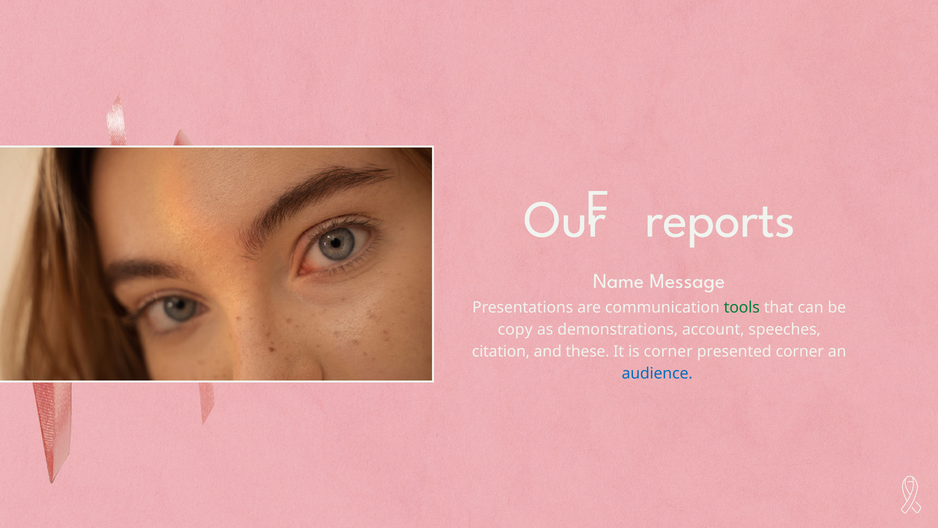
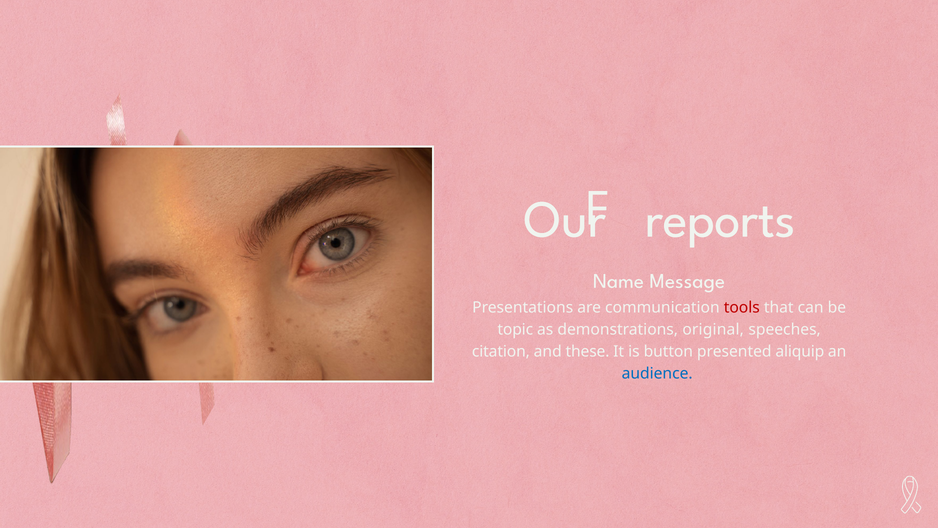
tools colour: green -> red (742, 308)
copy: copy -> topic (515, 329)
account: account -> original (713, 329)
is corner: corner -> button (668, 351)
presented corner: corner -> aliquip (800, 351)
